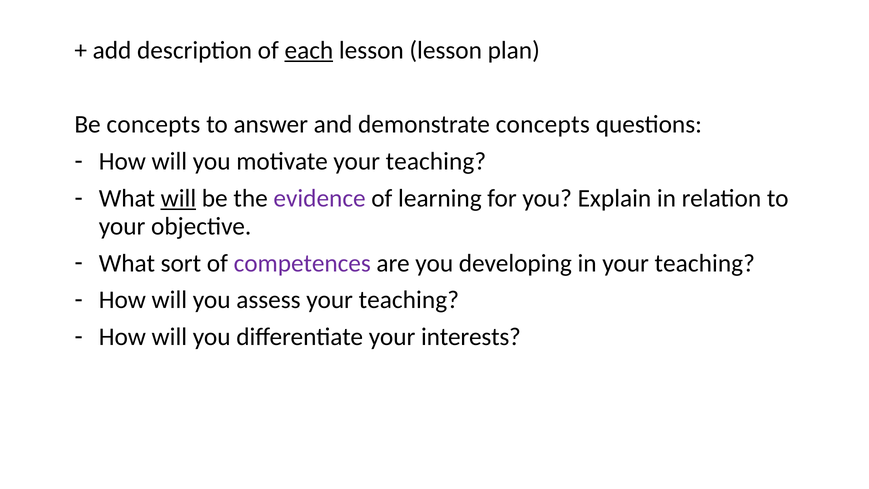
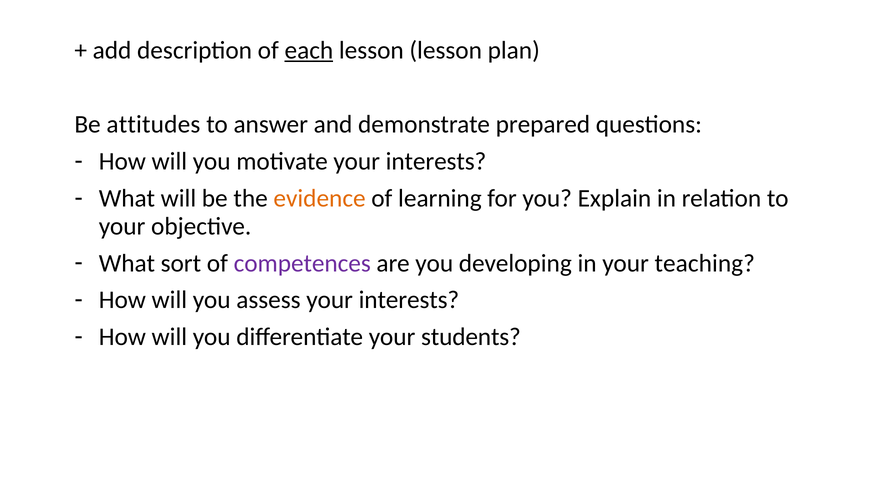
Be concepts: concepts -> attitudes (153, 124)
demonstrate concepts: concepts -> prepared (543, 124)
motivate your teaching: teaching -> interests (436, 161)
will underline: present -> none (178, 198)
evidence colour: purple -> orange (320, 198)
assess your teaching: teaching -> interests (409, 300)
interests: interests -> students (471, 337)
